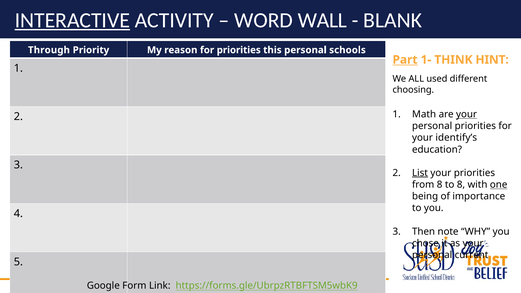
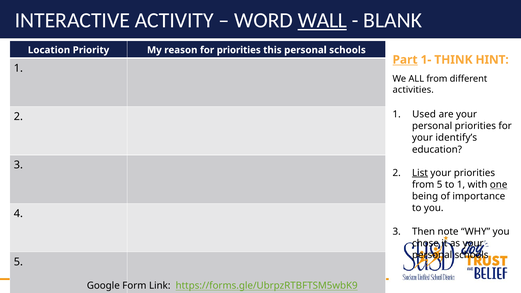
INTERACTIVE underline: present -> none (72, 20)
WALL underline: none -> present (322, 20)
Through: Through -> Location (49, 50)
ALL used: used -> from (437, 79)
choosing: choosing -> activities (413, 90)
Math: Math -> Used (424, 114)
your underline: present -> none (467, 114)
from 8: 8 -> 5 (440, 185)
to 8: 8 -> 1 (461, 185)
current: current -> schools (472, 255)
